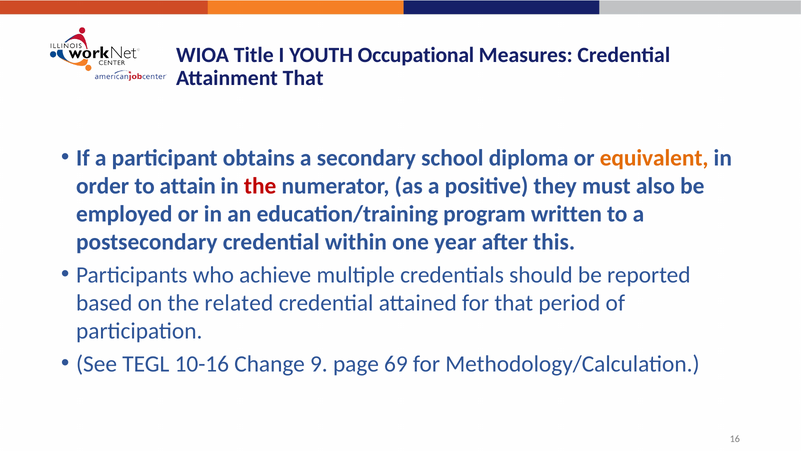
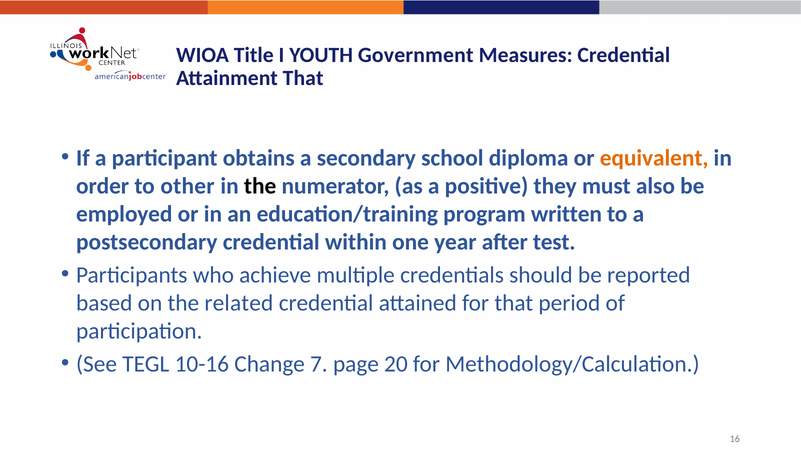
Occupational: Occupational -> Government (416, 55)
attain: attain -> other (188, 186)
the colour: red -> black (260, 186)
this: this -> test (554, 242)
9: 9 -> 7 (319, 364)
69: 69 -> 20 (396, 364)
